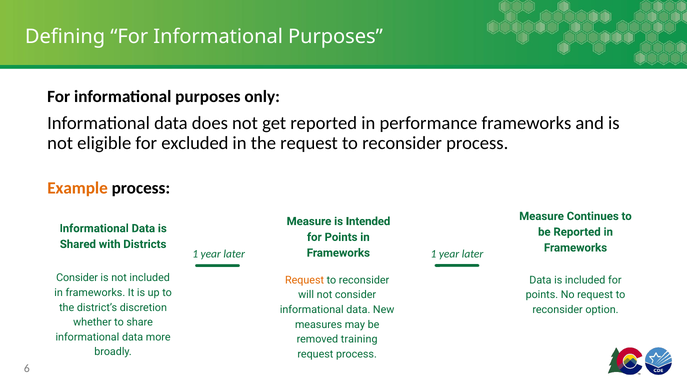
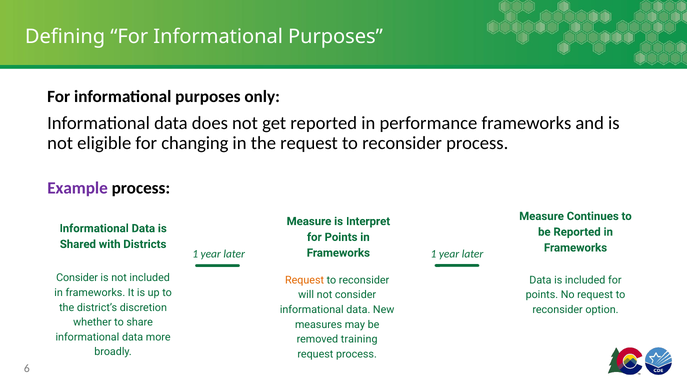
excluded: excluded -> changing (195, 143)
Example colour: orange -> purple (78, 188)
Intended: Intended -> Interpret (368, 222)
